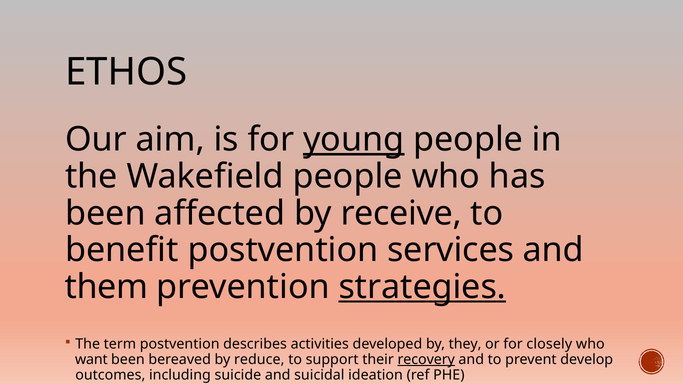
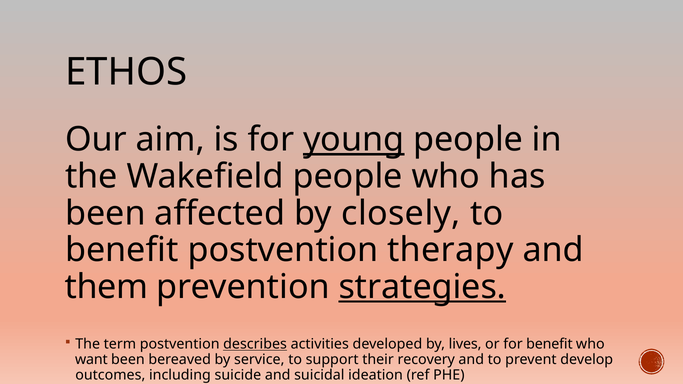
receive: receive -> closely (401, 213)
services: services -> therapy (450, 250)
describes underline: none -> present (255, 344)
they: they -> lives (465, 344)
for closely: closely -> benefit (549, 344)
reduce: reduce -> service (259, 360)
recovery underline: present -> none (426, 360)
